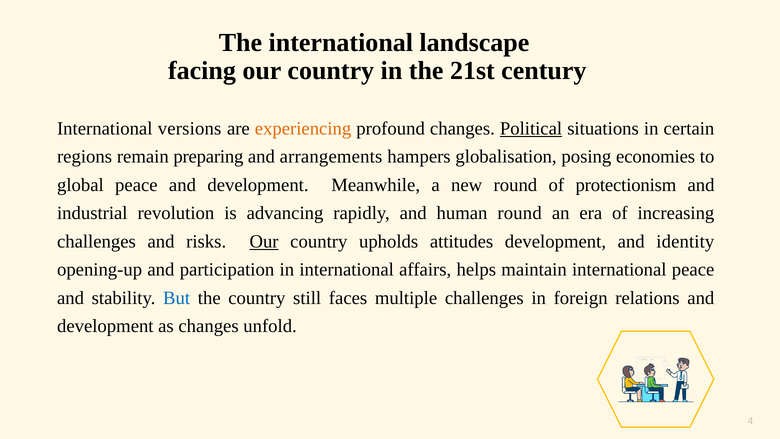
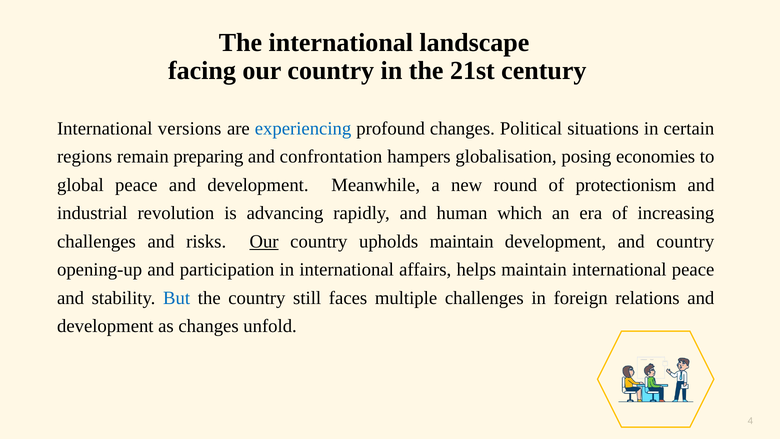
experiencing colour: orange -> blue (303, 128)
Political underline: present -> none (531, 128)
arrangements: arrangements -> confrontation (331, 157)
human round: round -> which (520, 213)
upholds attitudes: attitudes -> maintain (462, 241)
and identity: identity -> country (685, 241)
